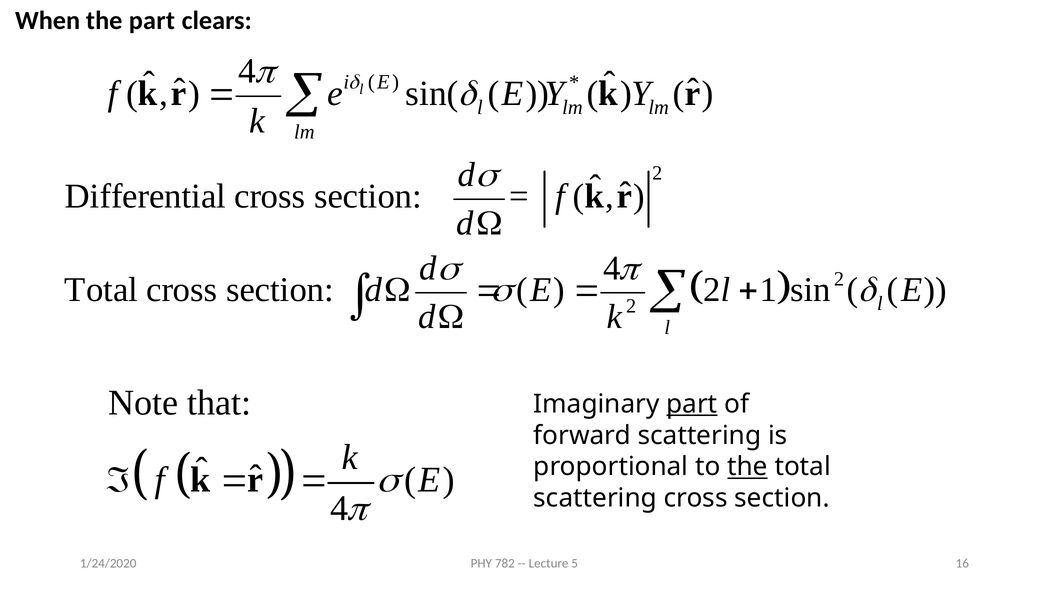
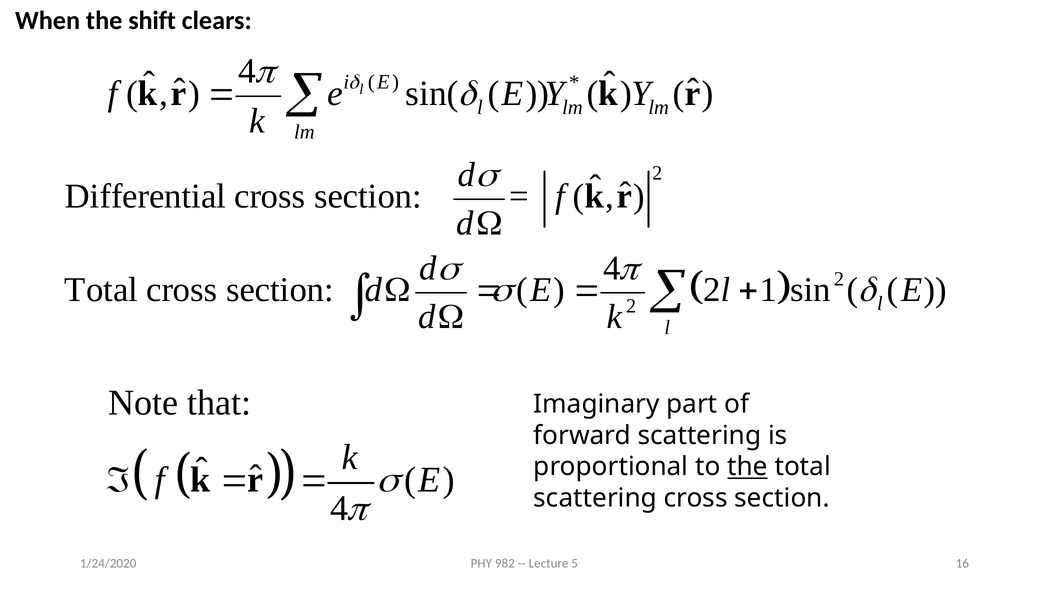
the part: part -> shift (152, 21)
part underline: present -> none (692, 404)
782: 782 -> 982 (505, 563)
